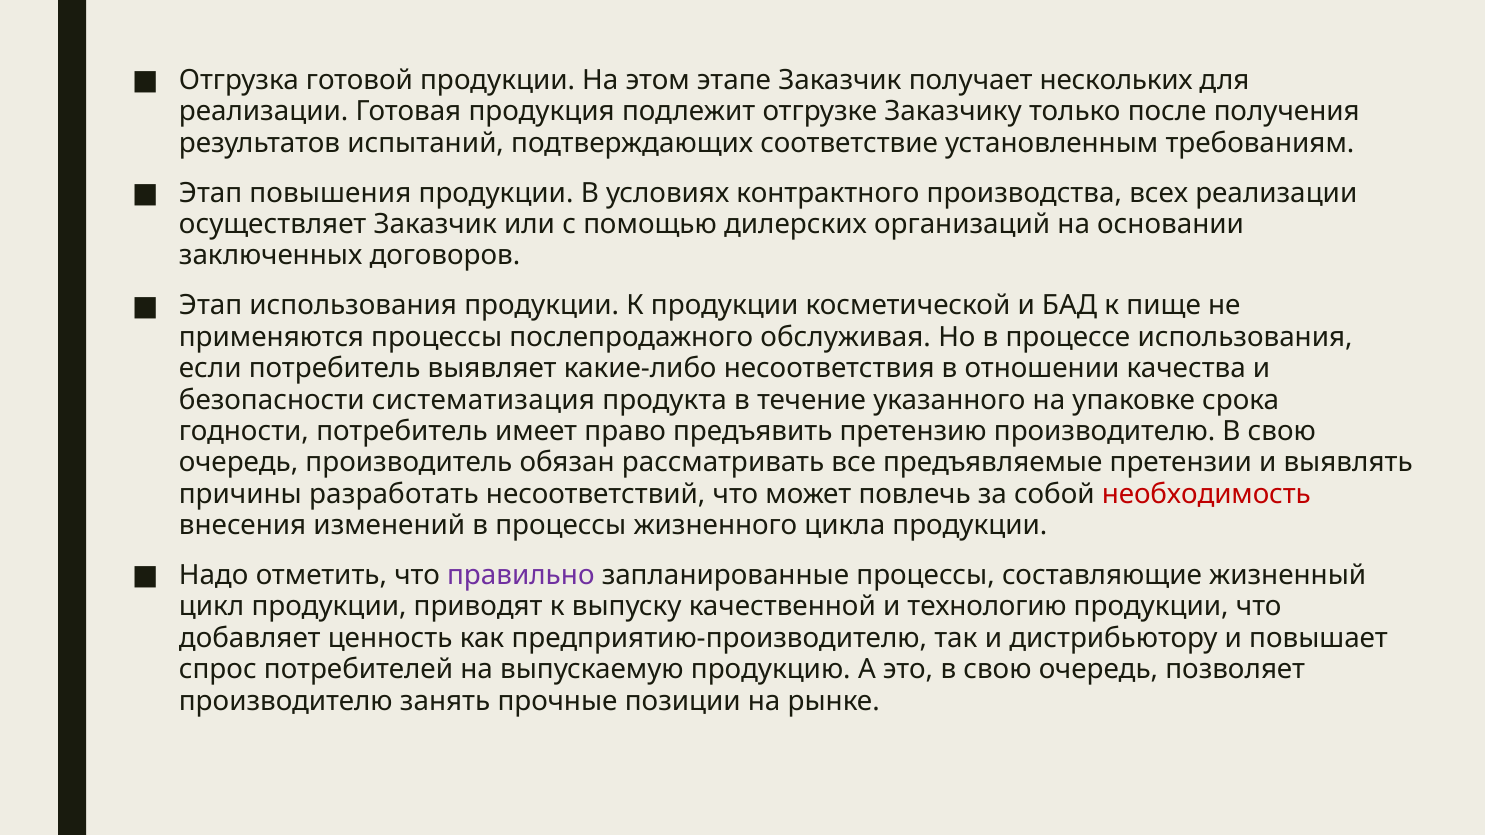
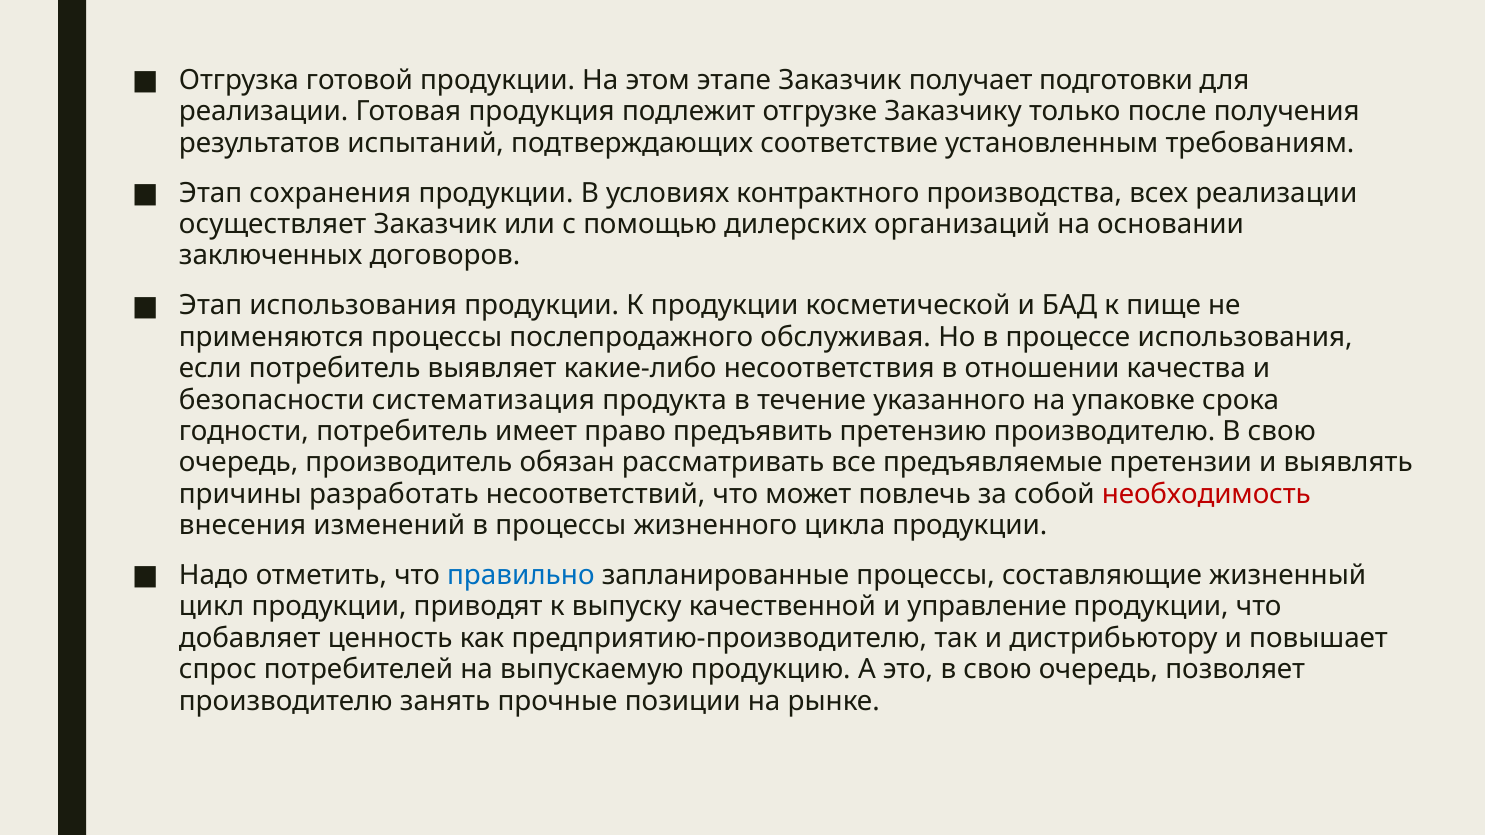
нескольких: нескольких -> подготовки (1116, 80)
повышения: повышения -> сохранения (330, 193)
правильно colour: purple -> blue (521, 576)
технологию: технологию -> управление (987, 607)
